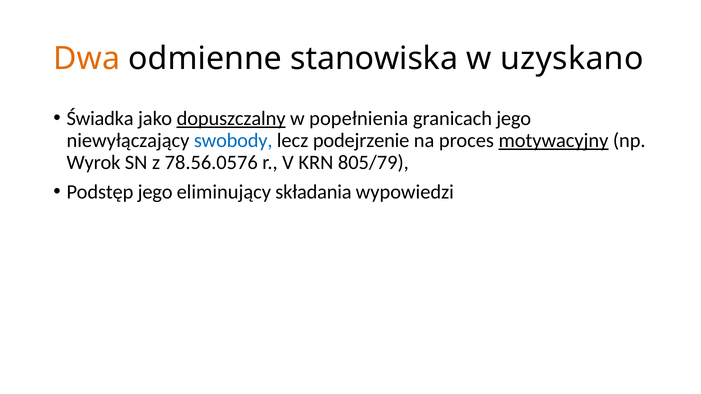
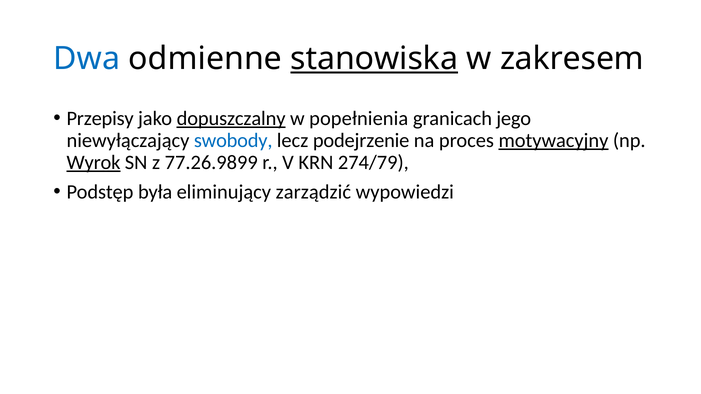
Dwa colour: orange -> blue (87, 59)
stanowiska underline: none -> present (374, 59)
uzyskano: uzyskano -> zakresem (572, 59)
Świadka: Świadka -> Przepisy (100, 118)
Wyrok underline: none -> present (94, 163)
78.56.0576: 78.56.0576 -> 77.26.9899 (211, 163)
805/79: 805/79 -> 274/79 (373, 163)
Podstęp jego: jego -> była (155, 192)
składania: składania -> zarządzić (313, 192)
